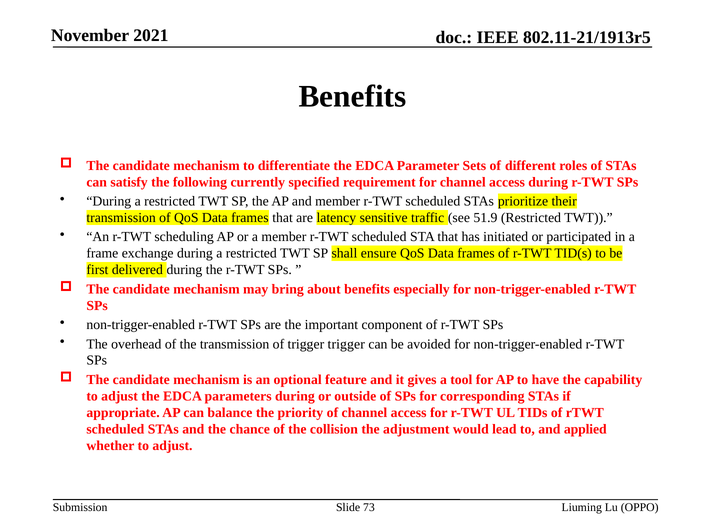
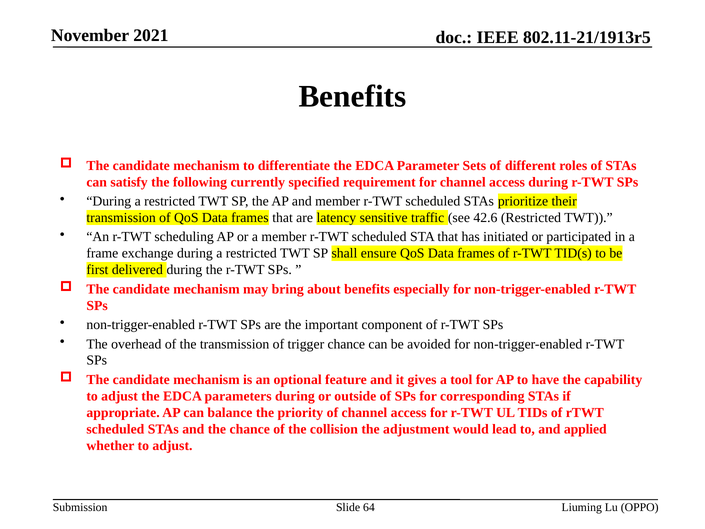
51.9: 51.9 -> 42.6 (485, 218)
trigger trigger: trigger -> chance (346, 344)
73: 73 -> 64 (369, 507)
